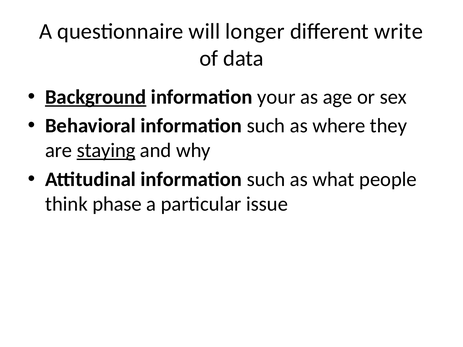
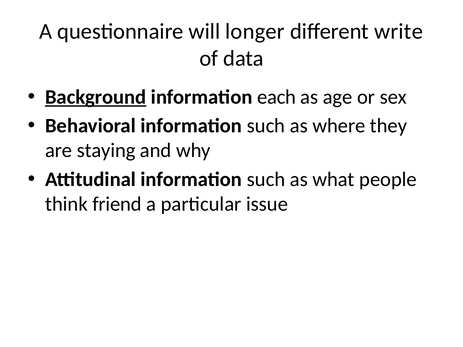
your: your -> each (277, 97)
staying underline: present -> none (106, 151)
phase: phase -> friend (117, 204)
